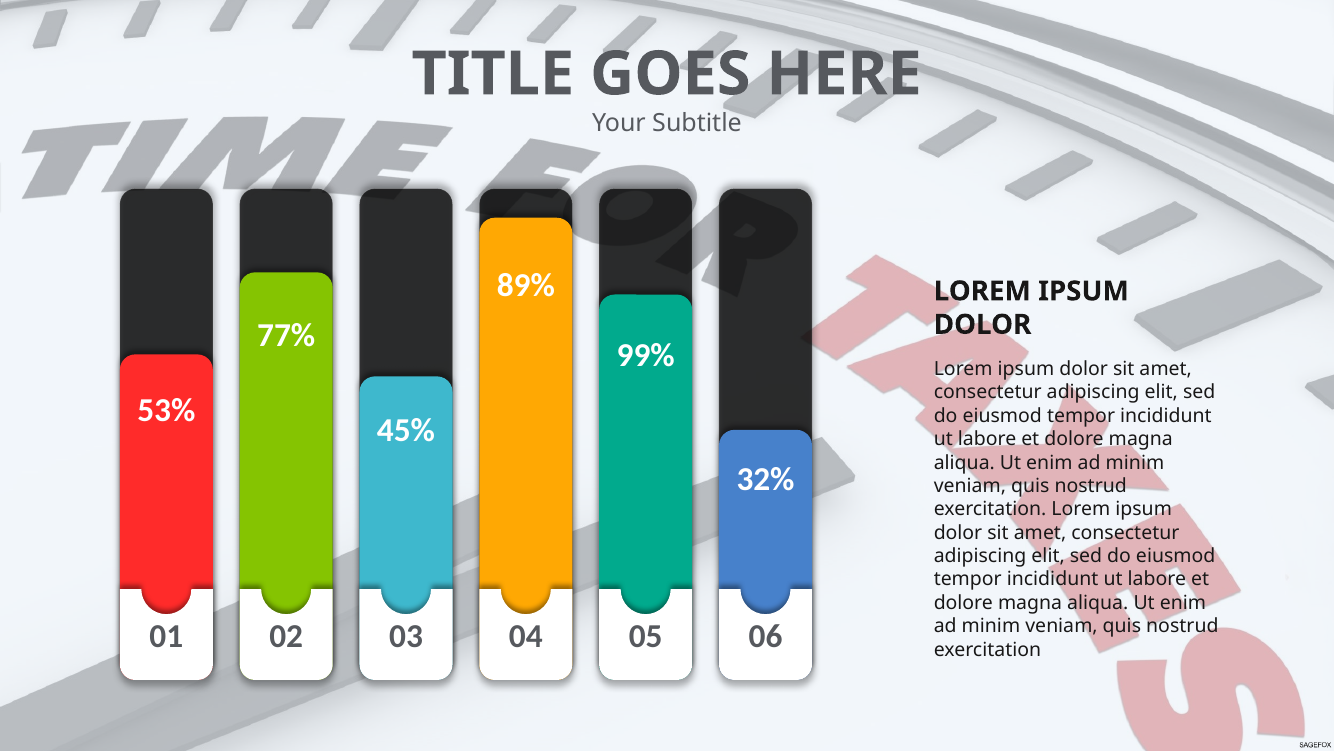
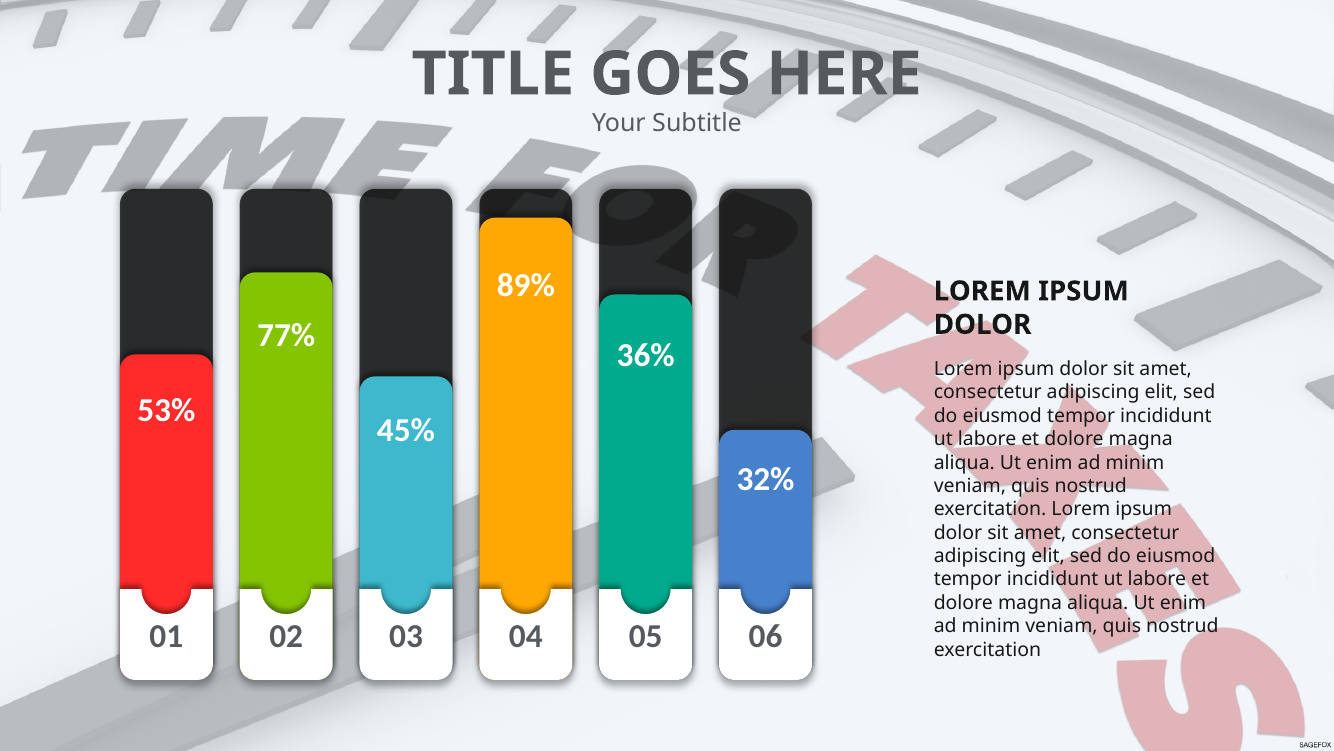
99%: 99% -> 36% (646, 356)
